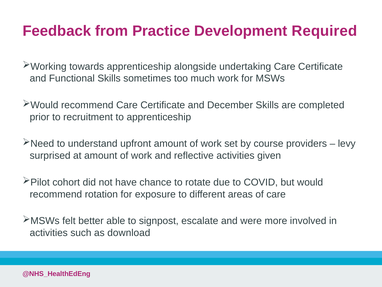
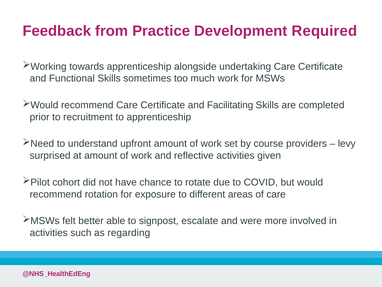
December: December -> Facilitating (230, 105)
download: download -> regarding (129, 232)
